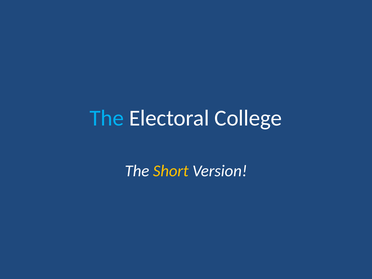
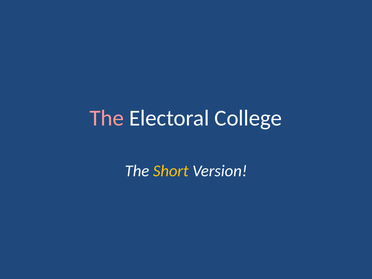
The colour: light blue -> pink (107, 118)
